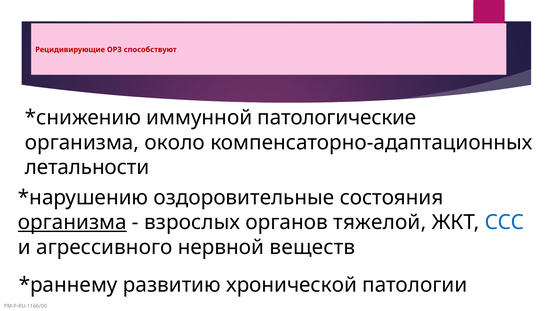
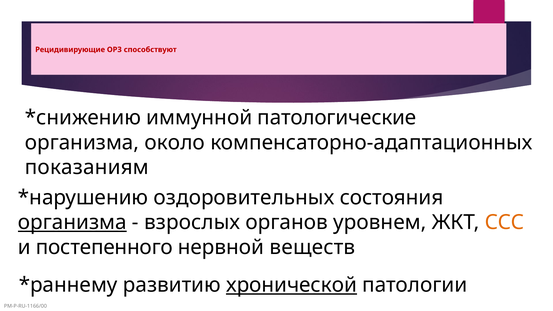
летальности: летальности -> показаниям (87, 167)
оздоровительные: оздоровительные -> оздоровительных (244, 198)
тяжелой: тяжелой -> уровнем (380, 222)
ССС colour: blue -> orange (505, 222)
агрессивного: агрессивного -> постепенного (104, 247)
хронической underline: none -> present (292, 285)
